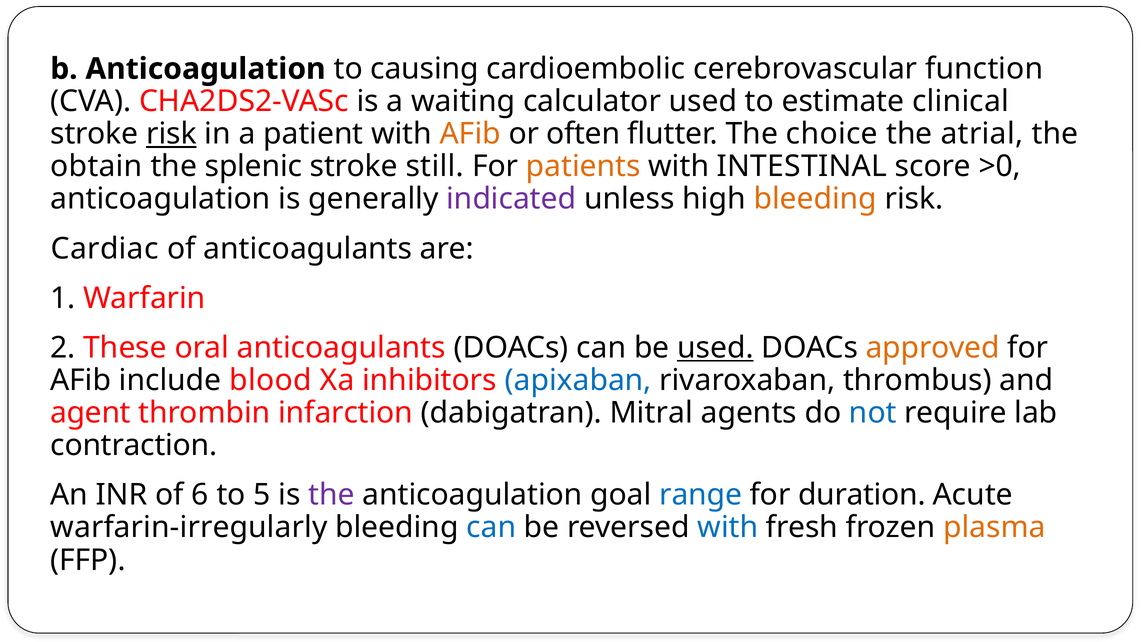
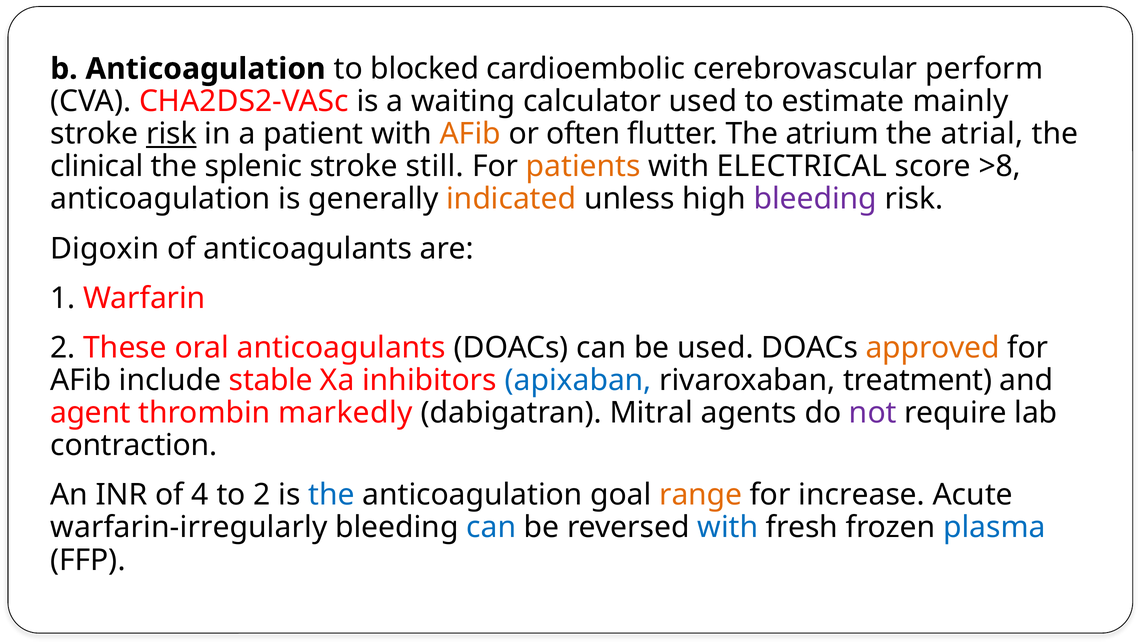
causing: causing -> blocked (425, 69)
function: function -> perform (984, 69)
clinical: clinical -> mainly (961, 101)
choice: choice -> atrium (832, 134)
obtain: obtain -> clinical (97, 166)
INTESTINAL: INTESTINAL -> ELECTRICAL (802, 166)
>0: >0 -> >8 (1000, 166)
indicated colour: purple -> orange (511, 199)
bleeding colour: orange -> purple (815, 199)
Cardiac: Cardiac -> Digoxin (105, 249)
used underline: present -> none (715, 348)
blood: blood -> stable (271, 380)
thrombus: thrombus -> treatment (918, 380)
infarction: infarction -> markedly (345, 413)
not colour: blue -> purple (873, 413)
6: 6 -> 4 (200, 495)
to 5: 5 -> 2 (262, 495)
the colour: purple -> blue (331, 495)
range colour: blue -> orange (701, 495)
duration: duration -> increase (862, 495)
plasma colour: orange -> blue (994, 527)
